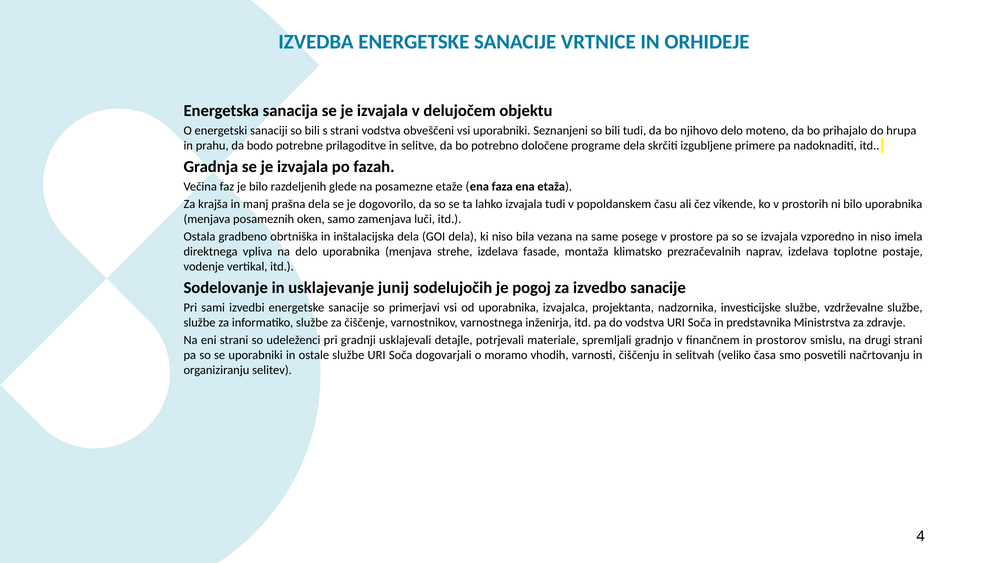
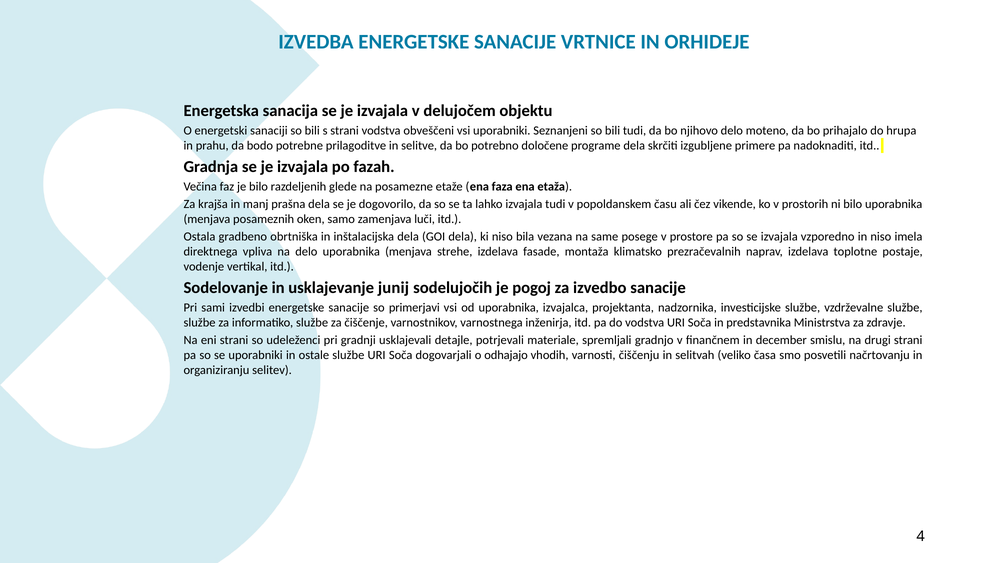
prostorov: prostorov -> december (781, 340)
moramo: moramo -> odhajajo (506, 355)
